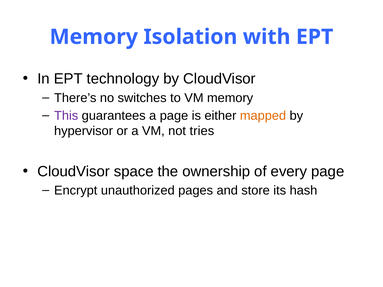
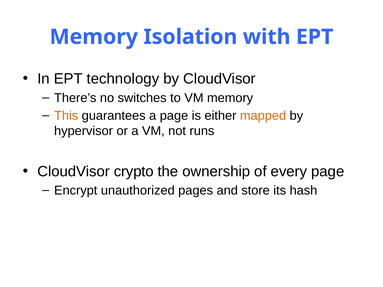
This colour: purple -> orange (66, 116)
tries: tries -> runs (202, 131)
space: space -> crypto (134, 172)
